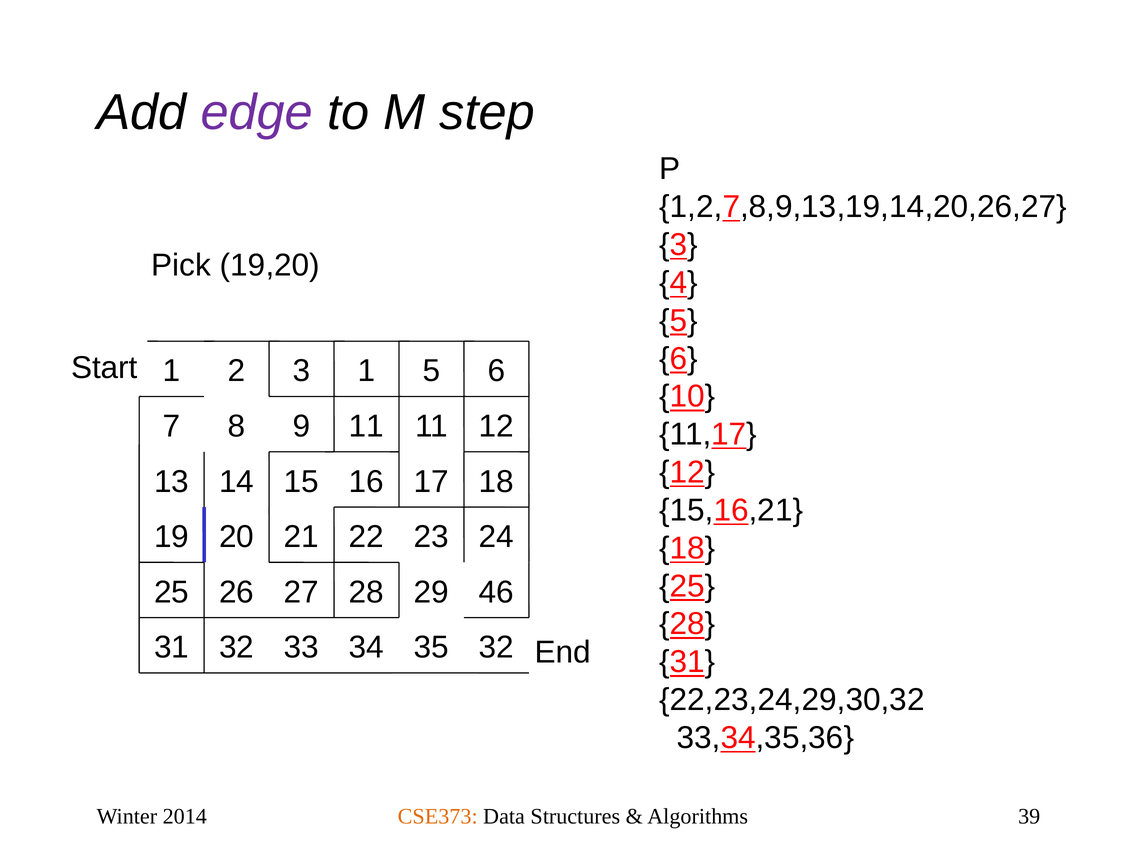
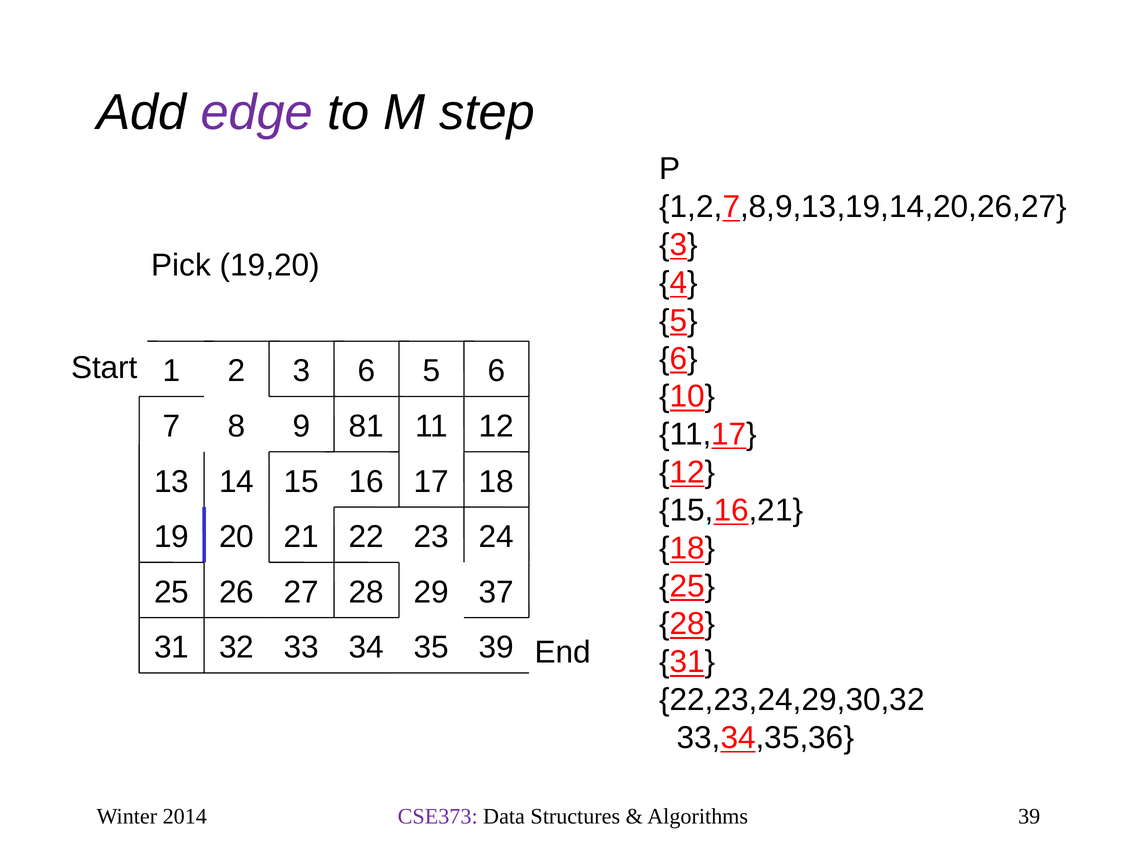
3 1: 1 -> 6 (367, 371)
9 11: 11 -> 81 (366, 426)
46: 46 -> 37 (496, 592)
35 32: 32 -> 39 (496, 647)
CSE373 colour: orange -> purple (438, 816)
